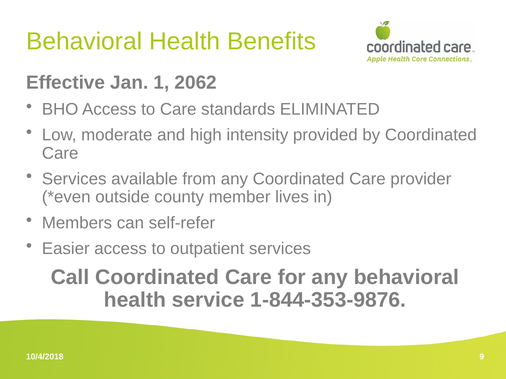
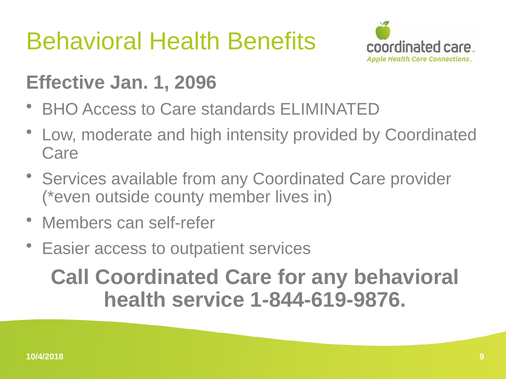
2062: 2062 -> 2096 (196, 83)
1-844-353-9876: 1-844-353-9876 -> 1-844-619-9876 (328, 300)
